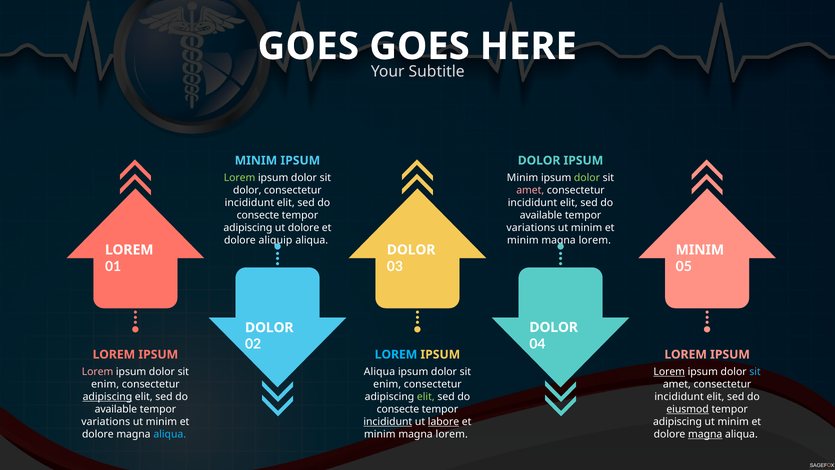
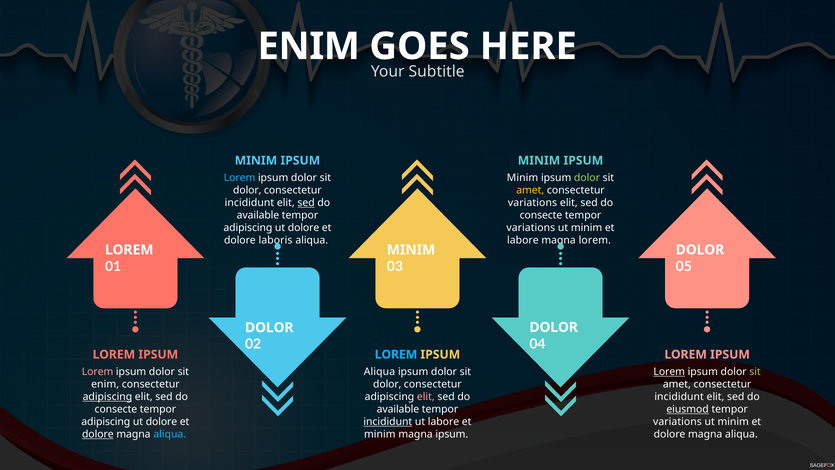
GOES: GOES -> ENIM (309, 46)
DOLOR: DOLOR -> MINIM (539, 160)
Lorem colour: light green -> light blue (240, 178)
amet colour: pink -> yellow (530, 190)
sed underline: none -> present (306, 203)
incididunt: incididunt -> variations (532, 203)
consecte: consecte -> available (258, 215)
available: available -> consecte (541, 215)
aliquip: aliquip -> laboris (275, 240)
minim: minim -> labore (523, 240)
DOLOR: DOLOR -> MINIM (411, 250)
MINIM: MINIM -> DOLOR (700, 250)
sit colour: light blue -> light green (755, 371)
enim: enim -> dolor (387, 384)
elit colour: light green -> pink (426, 396)
available: available -> consecte (116, 409)
consecte: consecte -> available (398, 409)
variations: variations -> adipiscing (106, 421)
minim: minim -> dolore (161, 421)
labore underline: present -> none (444, 421)
adipiscing: adipiscing -> variations (677, 421)
dolore underline: none -> present (98, 434)
lorem: lorem -> ipsum (452, 434)
magna underline: present -> none (705, 434)
